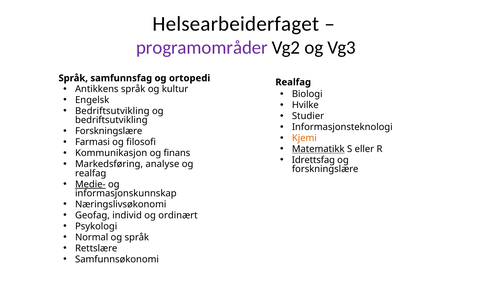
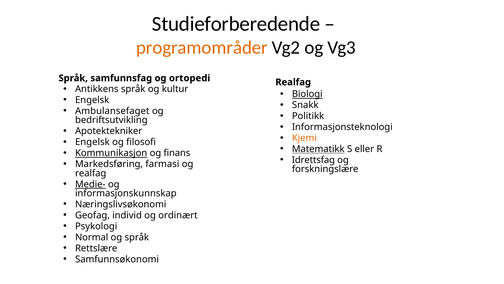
Helsearbeiderfaget: Helsearbeiderfaget -> Studieforberedende (236, 24)
programområder colour: purple -> orange (202, 48)
Biologi underline: none -> present (307, 94)
Hvilke: Hvilke -> Snakk (305, 105)
Bedriftsutvikling: Bedriftsutvikling -> Ambulansefaget (112, 111)
Studier: Studier -> Politikk (308, 116)
Forskningslære: Forskningslære -> Apotektekniker (109, 131)
Farmasi: Farmasi -> Engelsk (92, 142)
Kommunikasjon underline: none -> present (111, 153)
analyse: analyse -> farmasi (162, 164)
